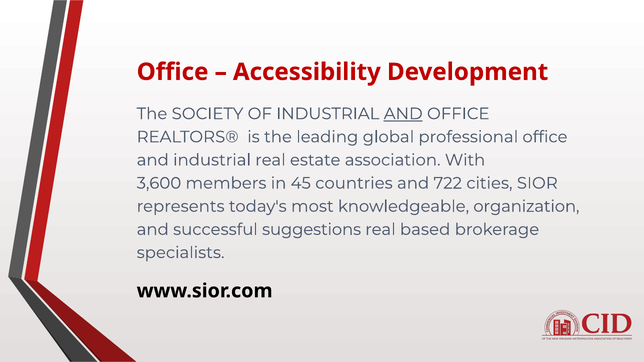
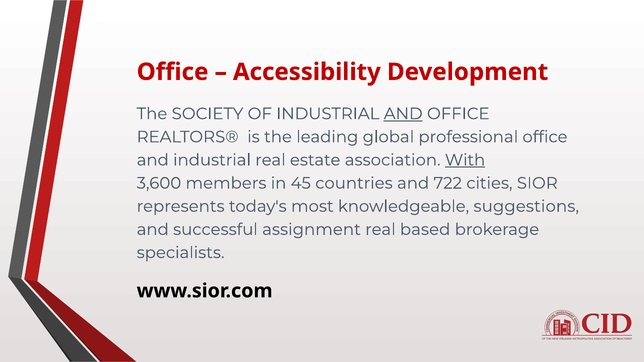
With underline: none -> present (465, 160)
organization: organization -> suggestions (526, 206)
suggestions: suggestions -> assignment (311, 230)
